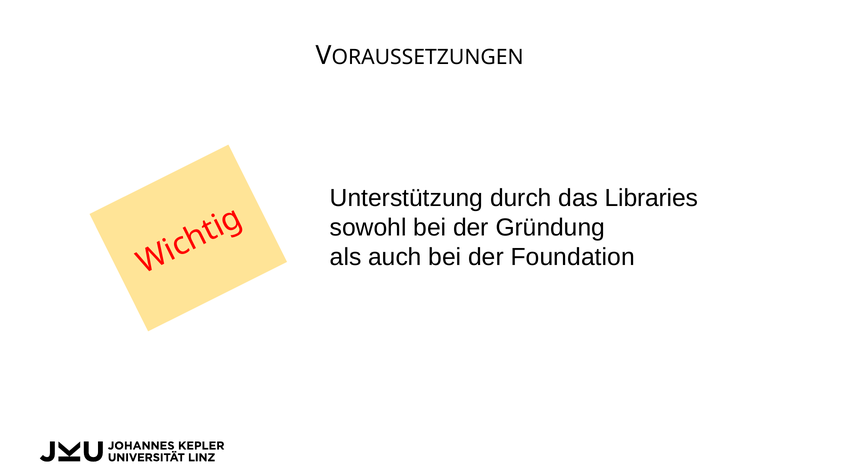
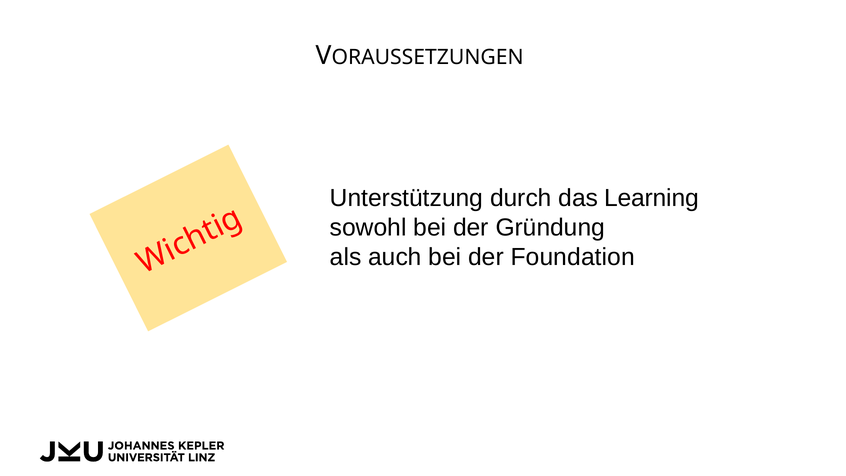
Libraries: Libraries -> Learning (652, 198)
